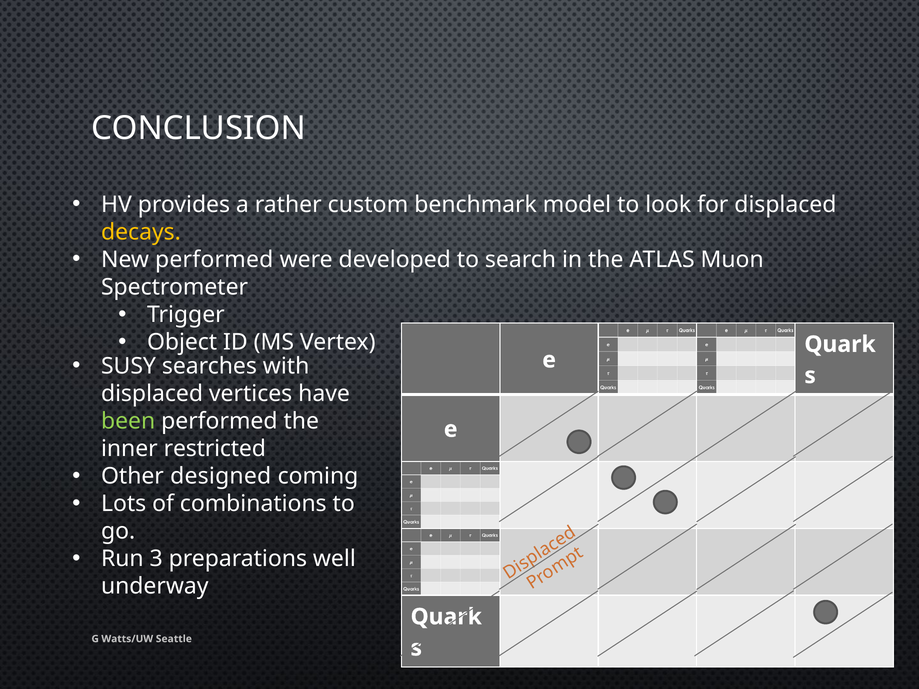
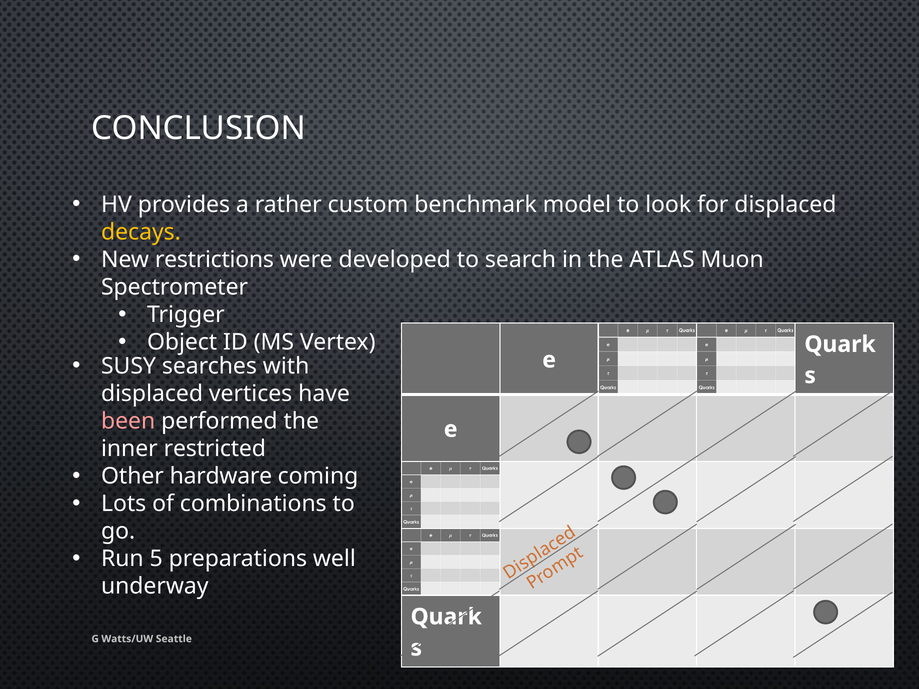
New performed: performed -> restrictions (214, 260)
been colour: light green -> pink (128, 421)
designed: designed -> hardware (221, 476)
3: 3 -> 5 (156, 559)
